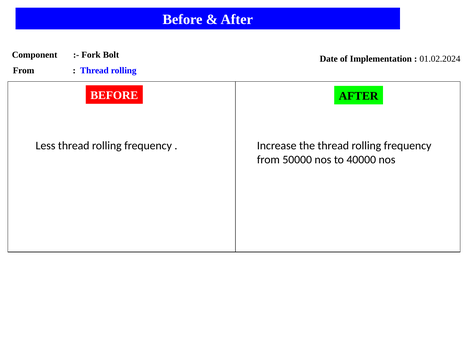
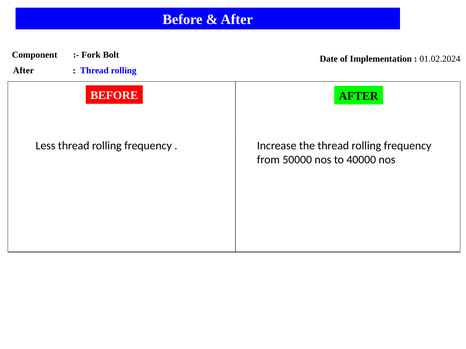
From: From -> After (23, 71)
